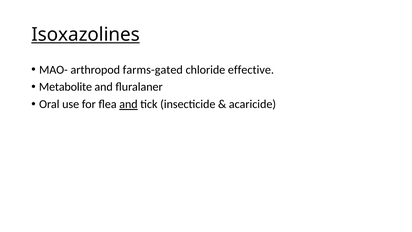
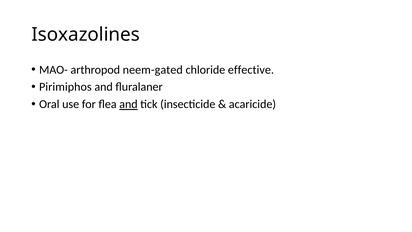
Isoxazolines underline: present -> none (86, 35)
farms-gated: farms-gated -> neem-gated (153, 70)
Metabolite: Metabolite -> Pirimiphos (65, 87)
